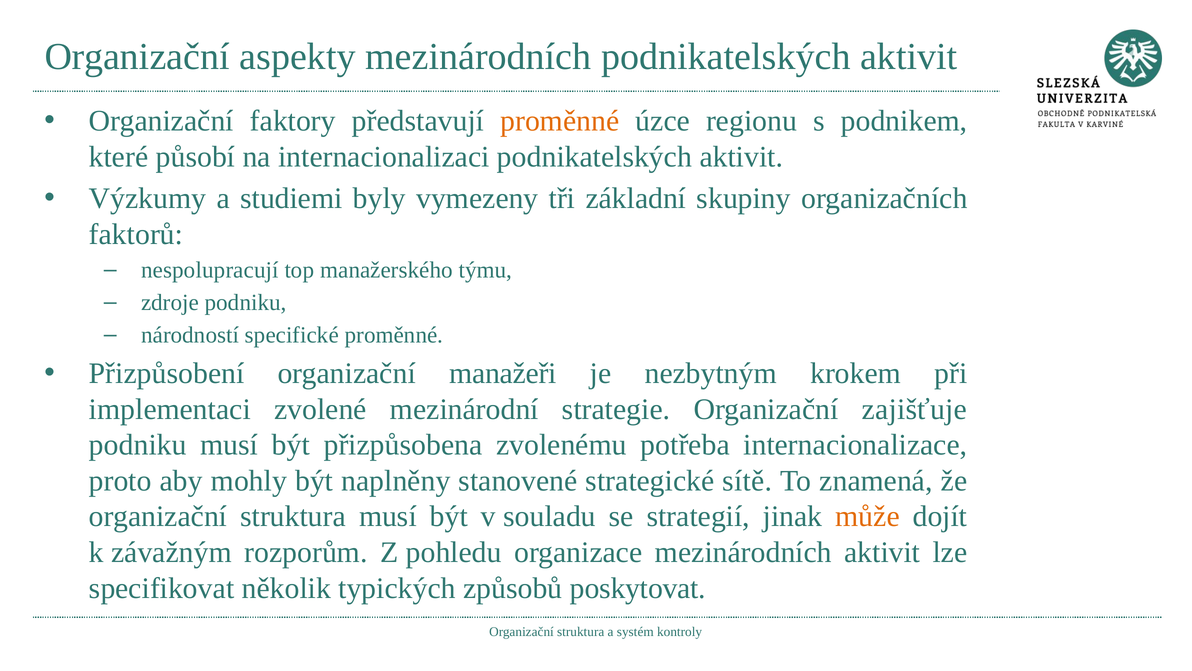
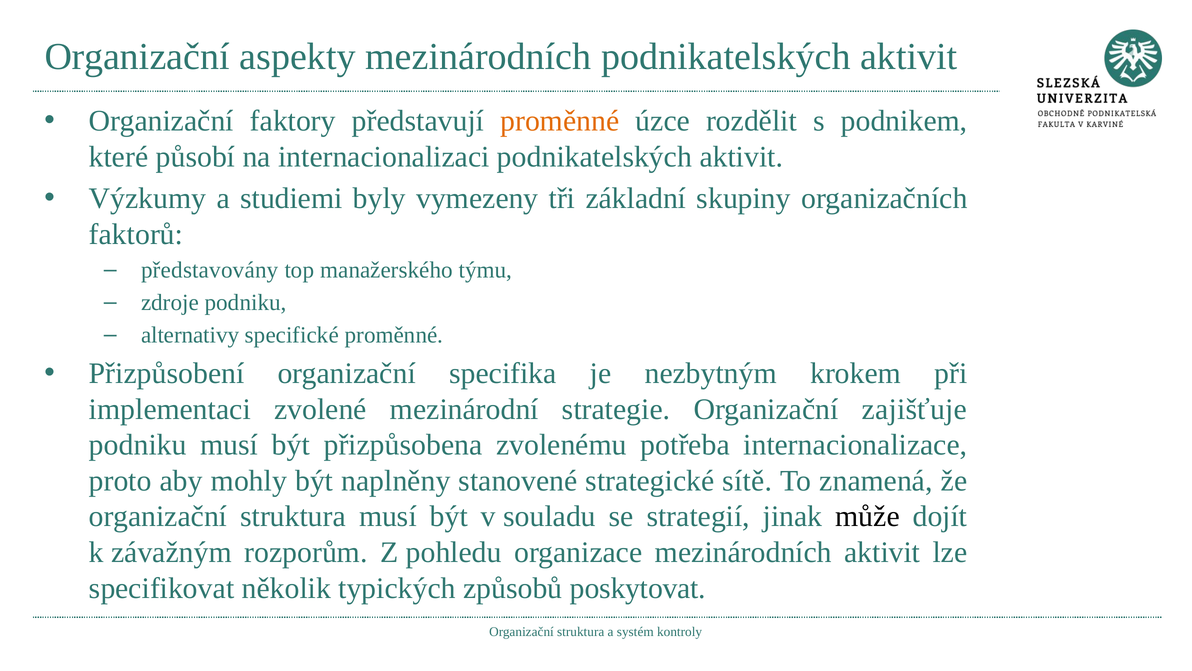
regionu: regionu -> rozdělit (751, 121)
nespolupracují: nespolupracují -> představovány (210, 270)
národností: národností -> alternativy (190, 335)
manažeři: manažeři -> specifika (503, 373)
může colour: orange -> black (867, 516)
